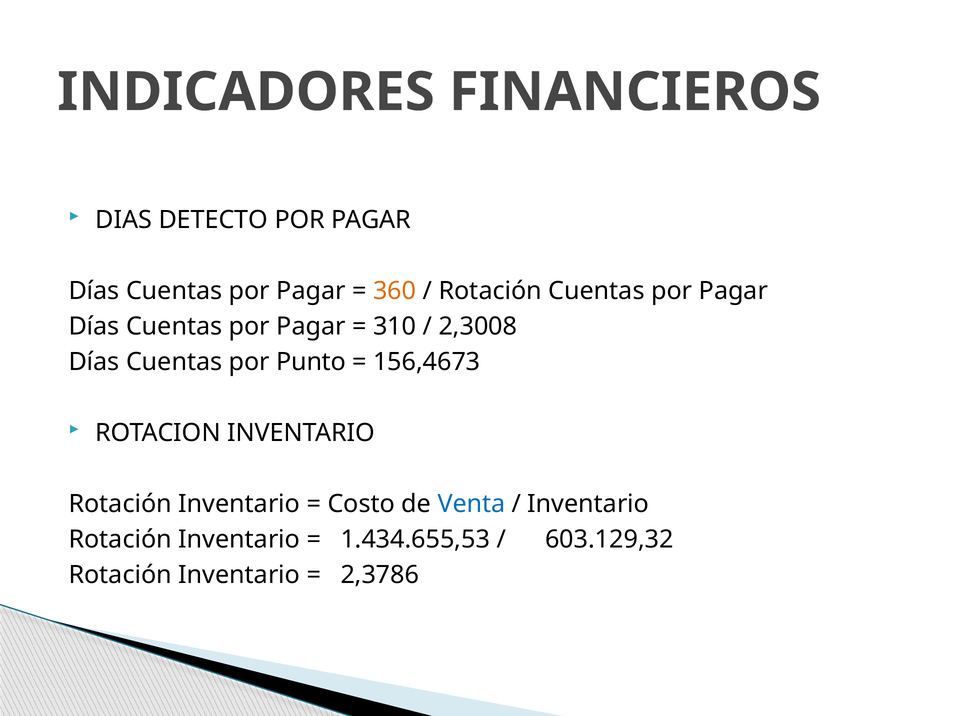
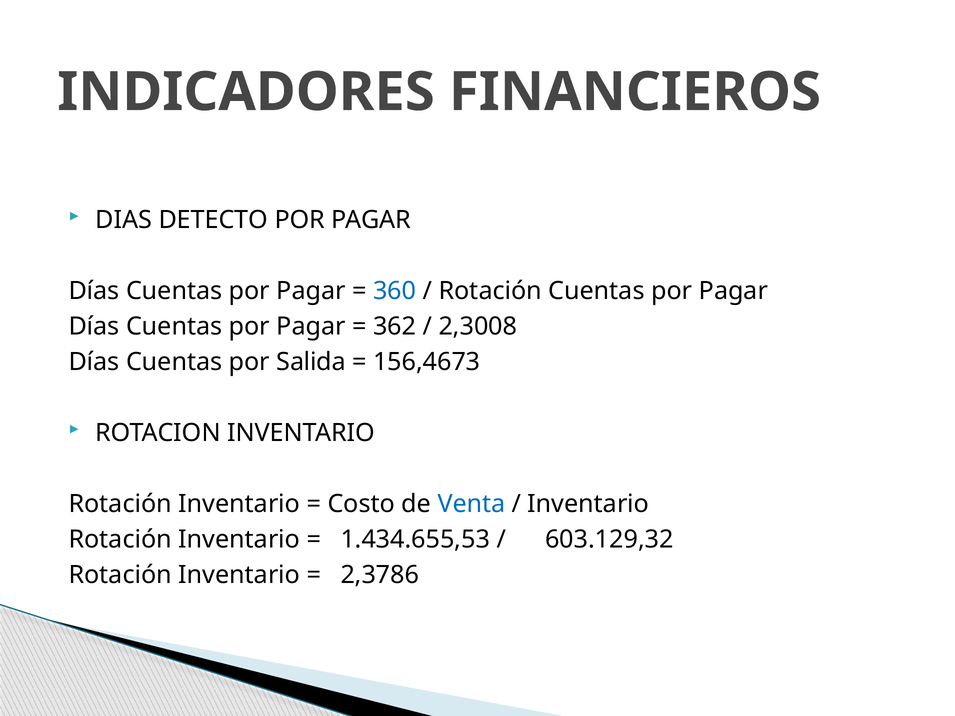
360 colour: orange -> blue (395, 291)
310: 310 -> 362 (395, 326)
Punto: Punto -> Salida (311, 362)
